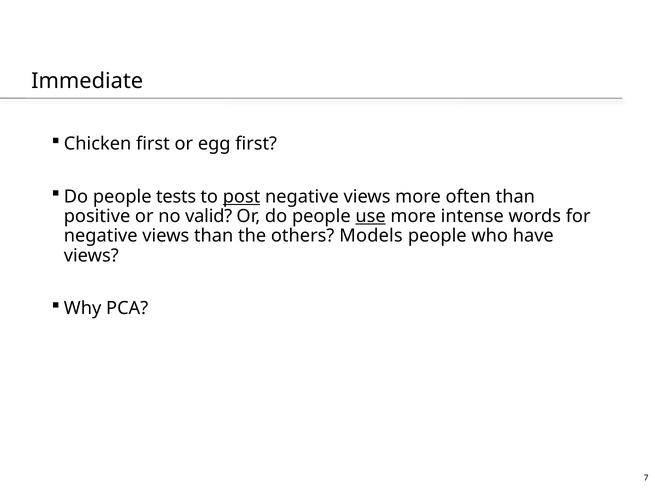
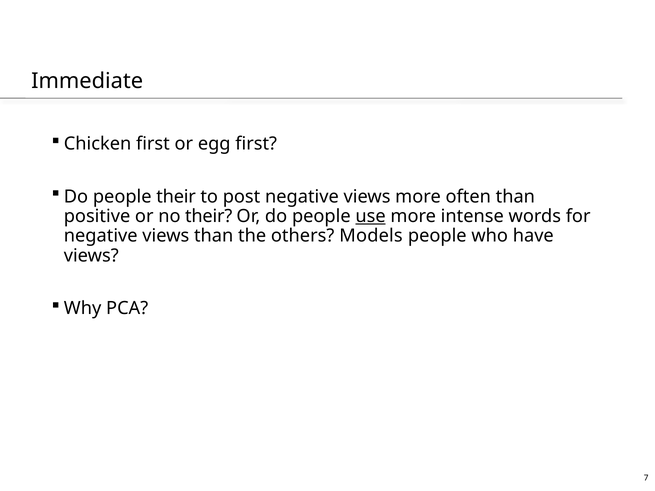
people tests: tests -> their (176, 197)
post underline: present -> none (242, 197)
no valid: valid -> their (209, 216)
